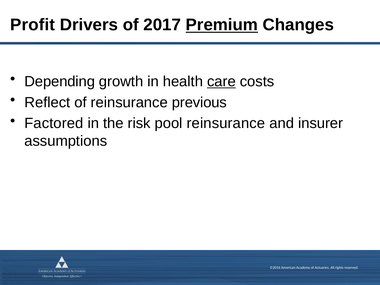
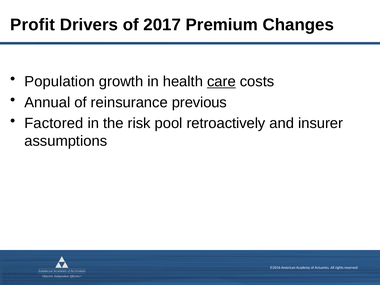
Premium underline: present -> none (222, 25)
Depending: Depending -> Population (60, 81)
Reflect: Reflect -> Annual (47, 102)
pool reinsurance: reinsurance -> retroactively (226, 123)
